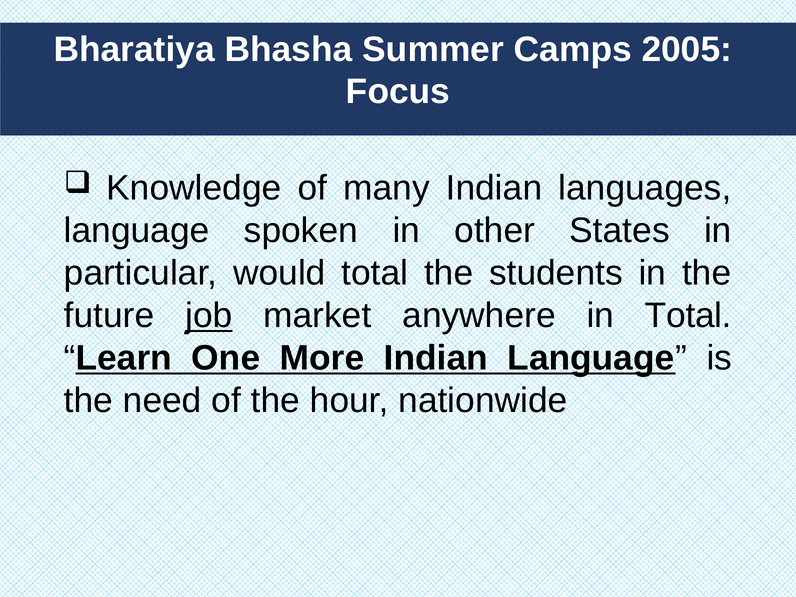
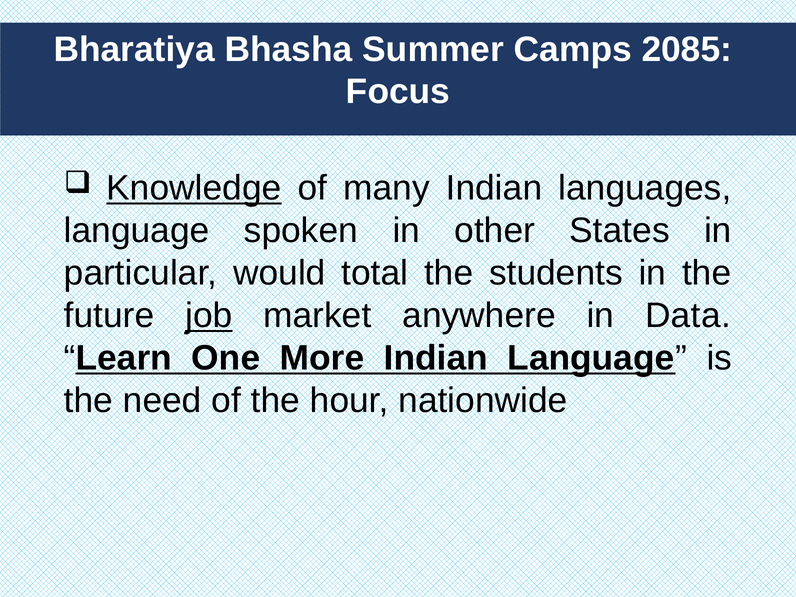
2005: 2005 -> 2085 (687, 49)
Knowledge underline: none -> present (194, 188)
in Total: Total -> Data (688, 316)
